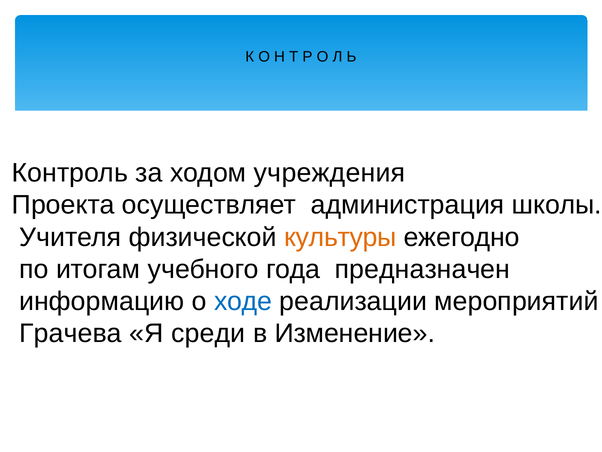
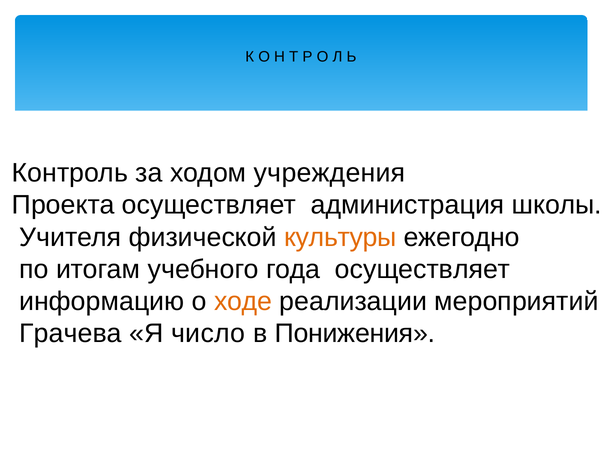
года предназначен: предназначен -> осуществляет (423, 269)
ходе colour: blue -> orange (243, 301)
среди: среди -> число (208, 333)
Изменение: Изменение -> Понижения (355, 333)
